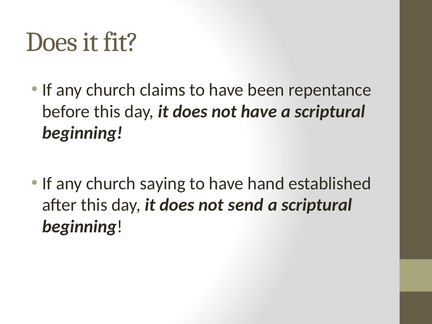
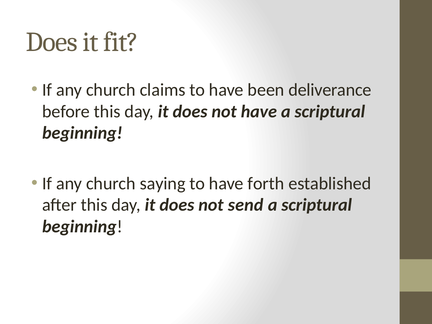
repentance: repentance -> deliverance (330, 90)
hand: hand -> forth (266, 183)
